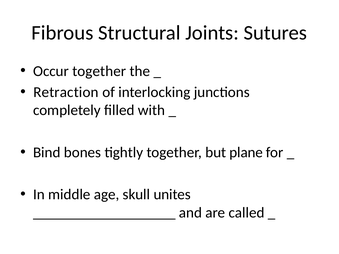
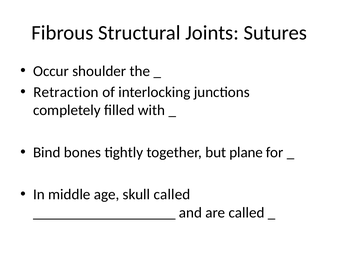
Occur together: together -> shoulder (99, 71)
skull unites: unites -> called (172, 195)
